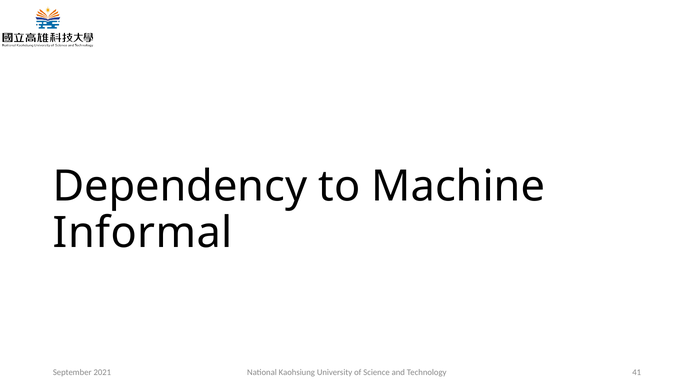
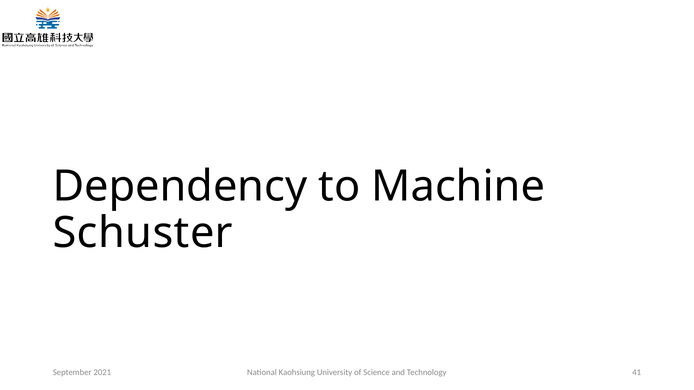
Informal: Informal -> Schuster (143, 233)
